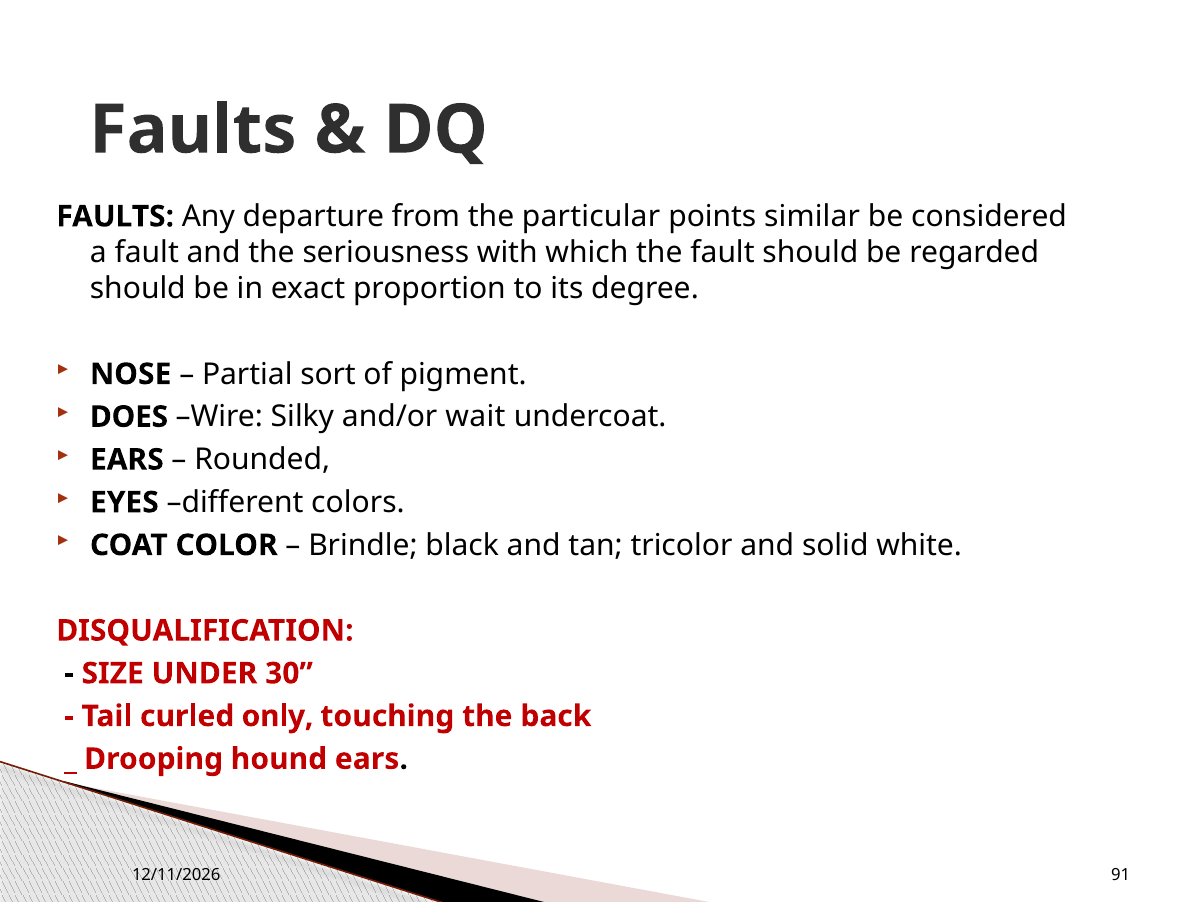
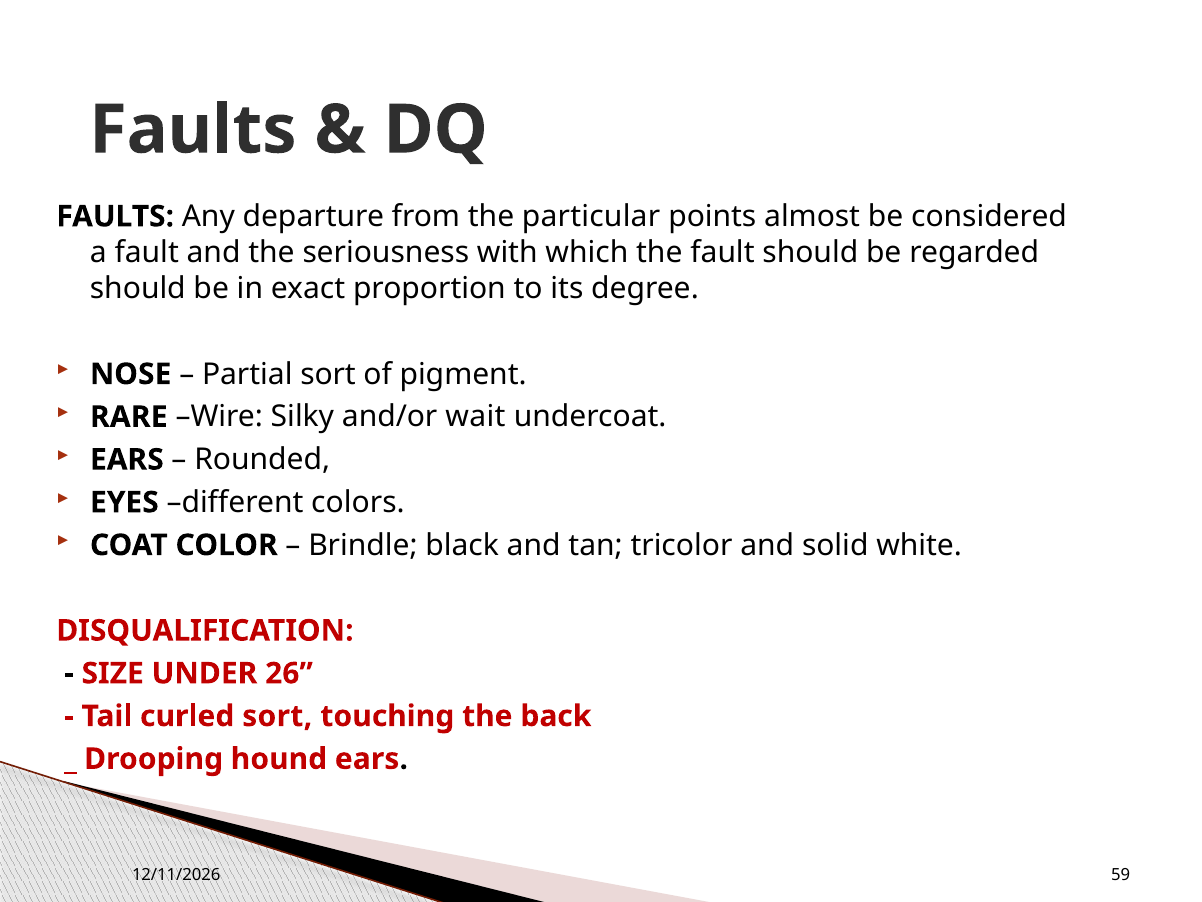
similar: similar -> almost (812, 216)
DOES: DOES -> RARE (129, 417)
30: 30 -> 26 (289, 673)
curled only: only -> sort (277, 716)
91: 91 -> 59 (1121, 874)
